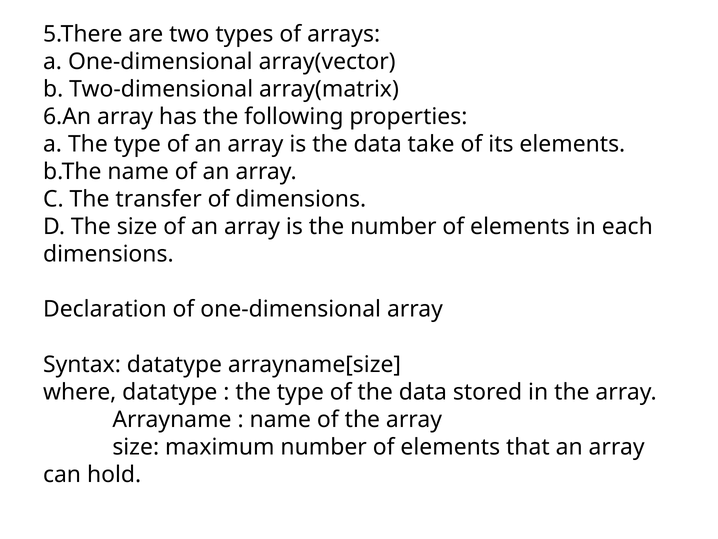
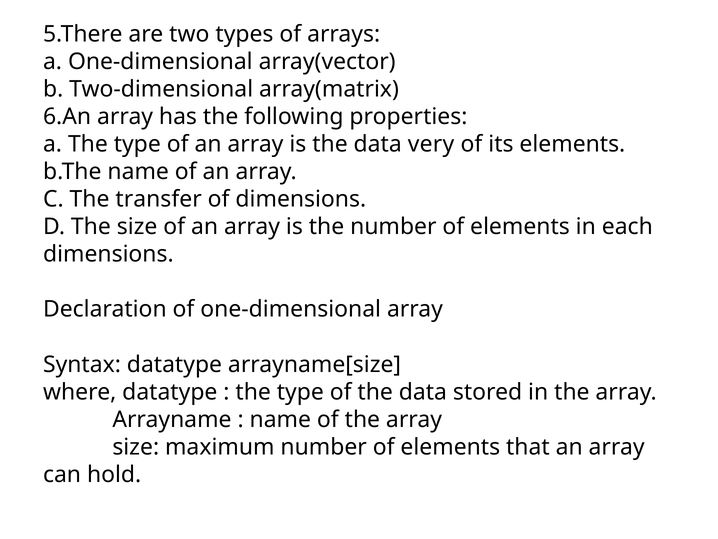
take: take -> very (431, 144)
